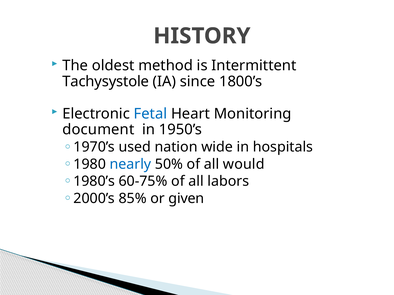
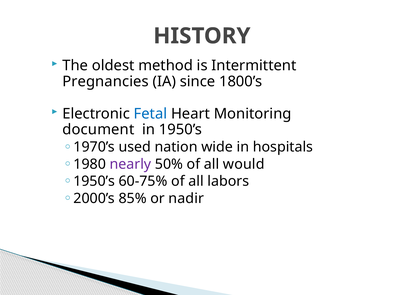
Tachysystole: Tachysystole -> Pregnancies (106, 82)
nearly colour: blue -> purple (130, 164)
1980’s: 1980’s -> 1950’s (94, 182)
given: given -> nadir (186, 199)
